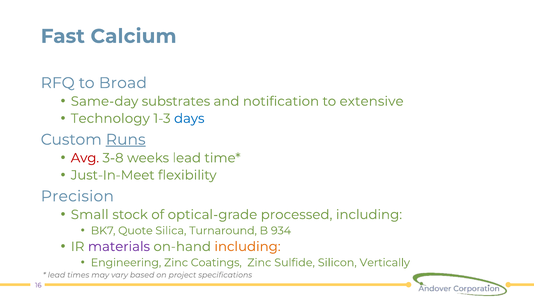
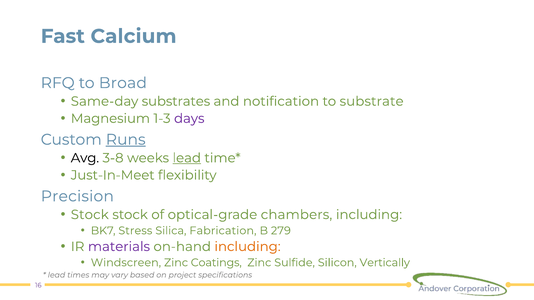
extensive: extensive -> substrate (372, 101)
Technology: Technology -> Magnesium (110, 119)
days colour: blue -> purple (189, 119)
Avg colour: red -> black (85, 158)
lead underline: none -> present (187, 158)
Small: Small -> Stock (90, 215)
processed: processed -> chambers (296, 215)
Quote: Quote -> Stress (135, 231)
Turnaround: Turnaround -> Fabrication (223, 231)
934: 934 -> 279 (281, 231)
Engineering: Engineering -> Windscreen (126, 263)
